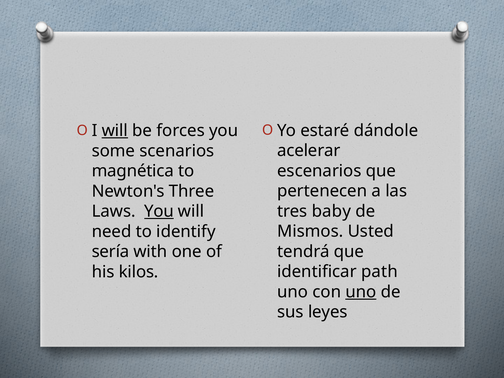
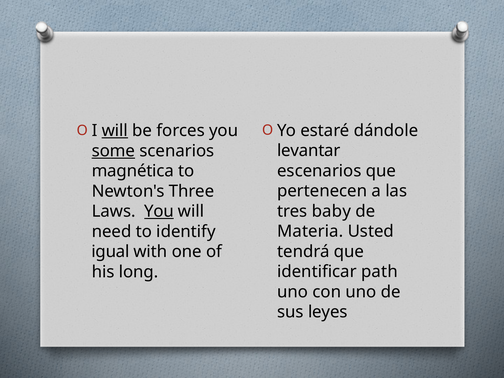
acelerar: acelerar -> levantar (309, 151)
some underline: none -> present (113, 151)
Mismos: Mismos -> Materia (310, 231)
sería: sería -> igual (110, 252)
kilos: kilos -> long (139, 272)
uno underline: present -> none (361, 292)
